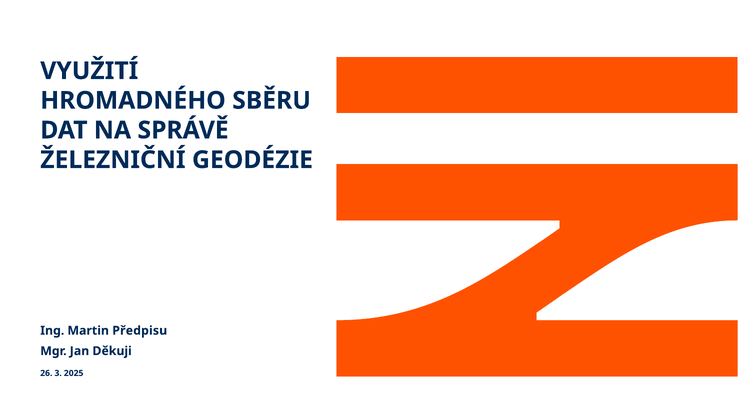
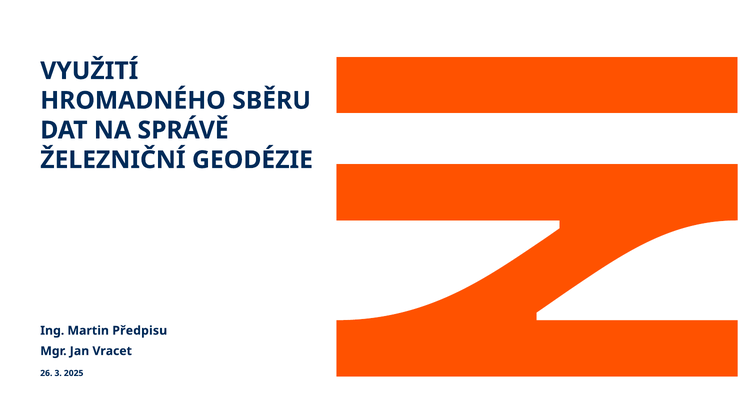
Děkuji: Děkuji -> Vracet (112, 351)
